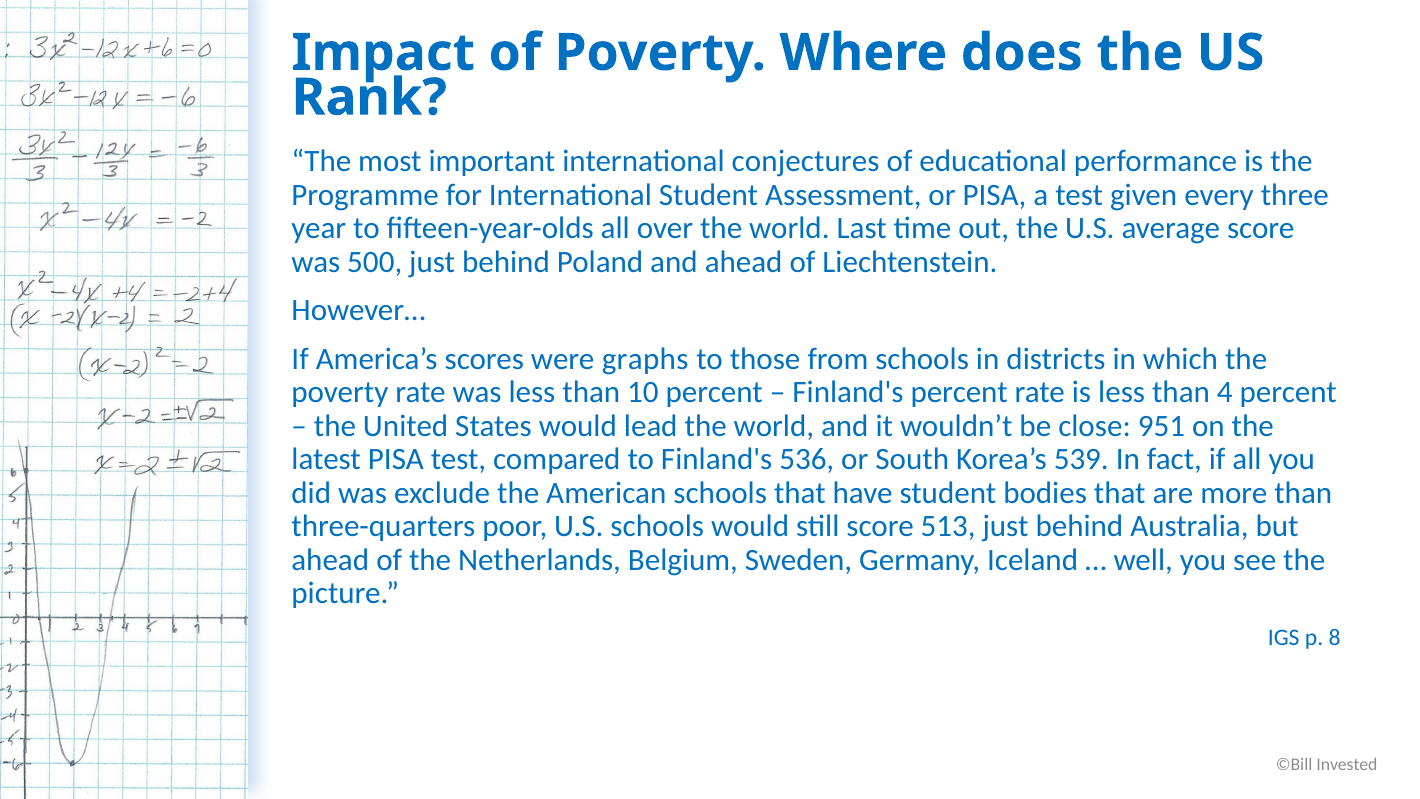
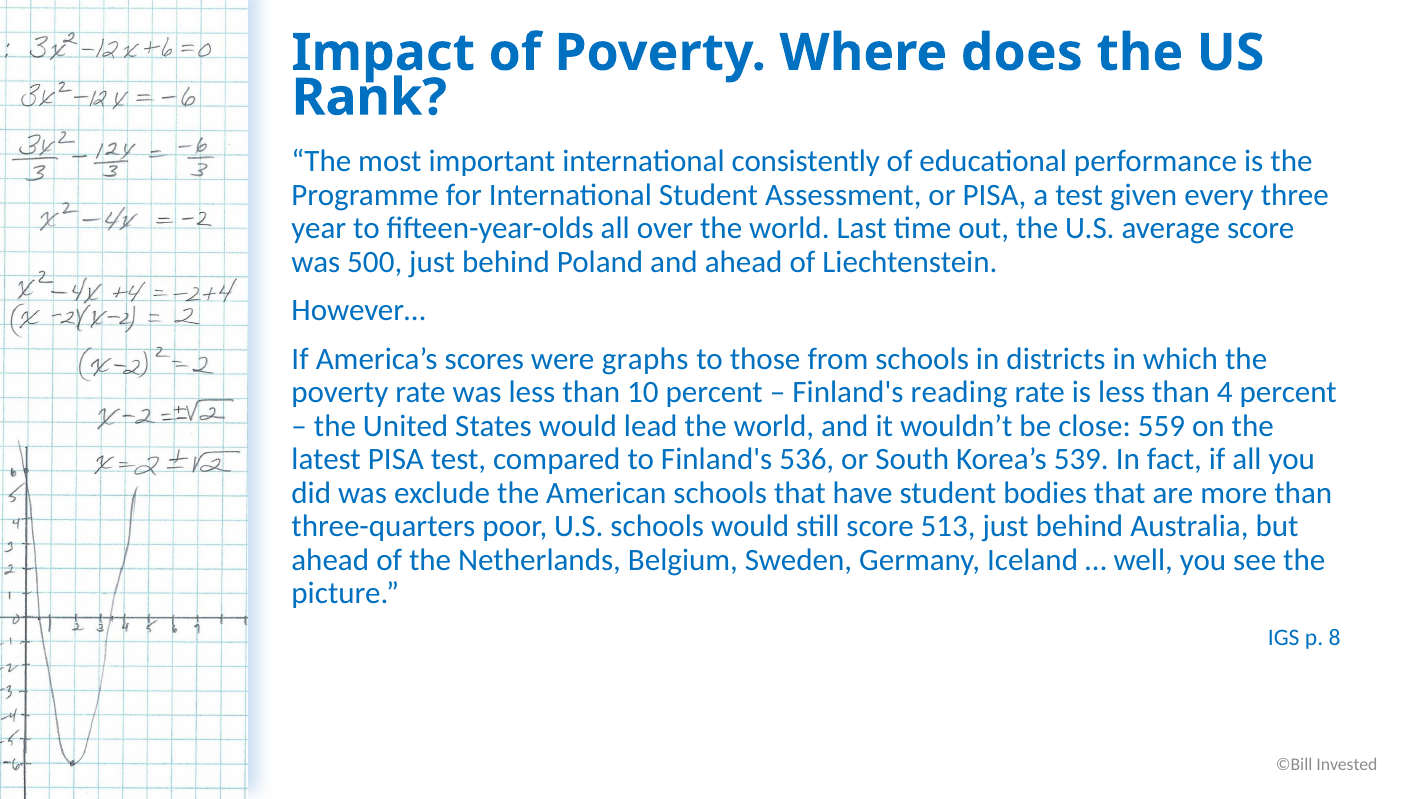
conjectures: conjectures -> consistently (806, 161)
Finland's percent: percent -> reading (959, 392)
951: 951 -> 559 (1161, 426)
